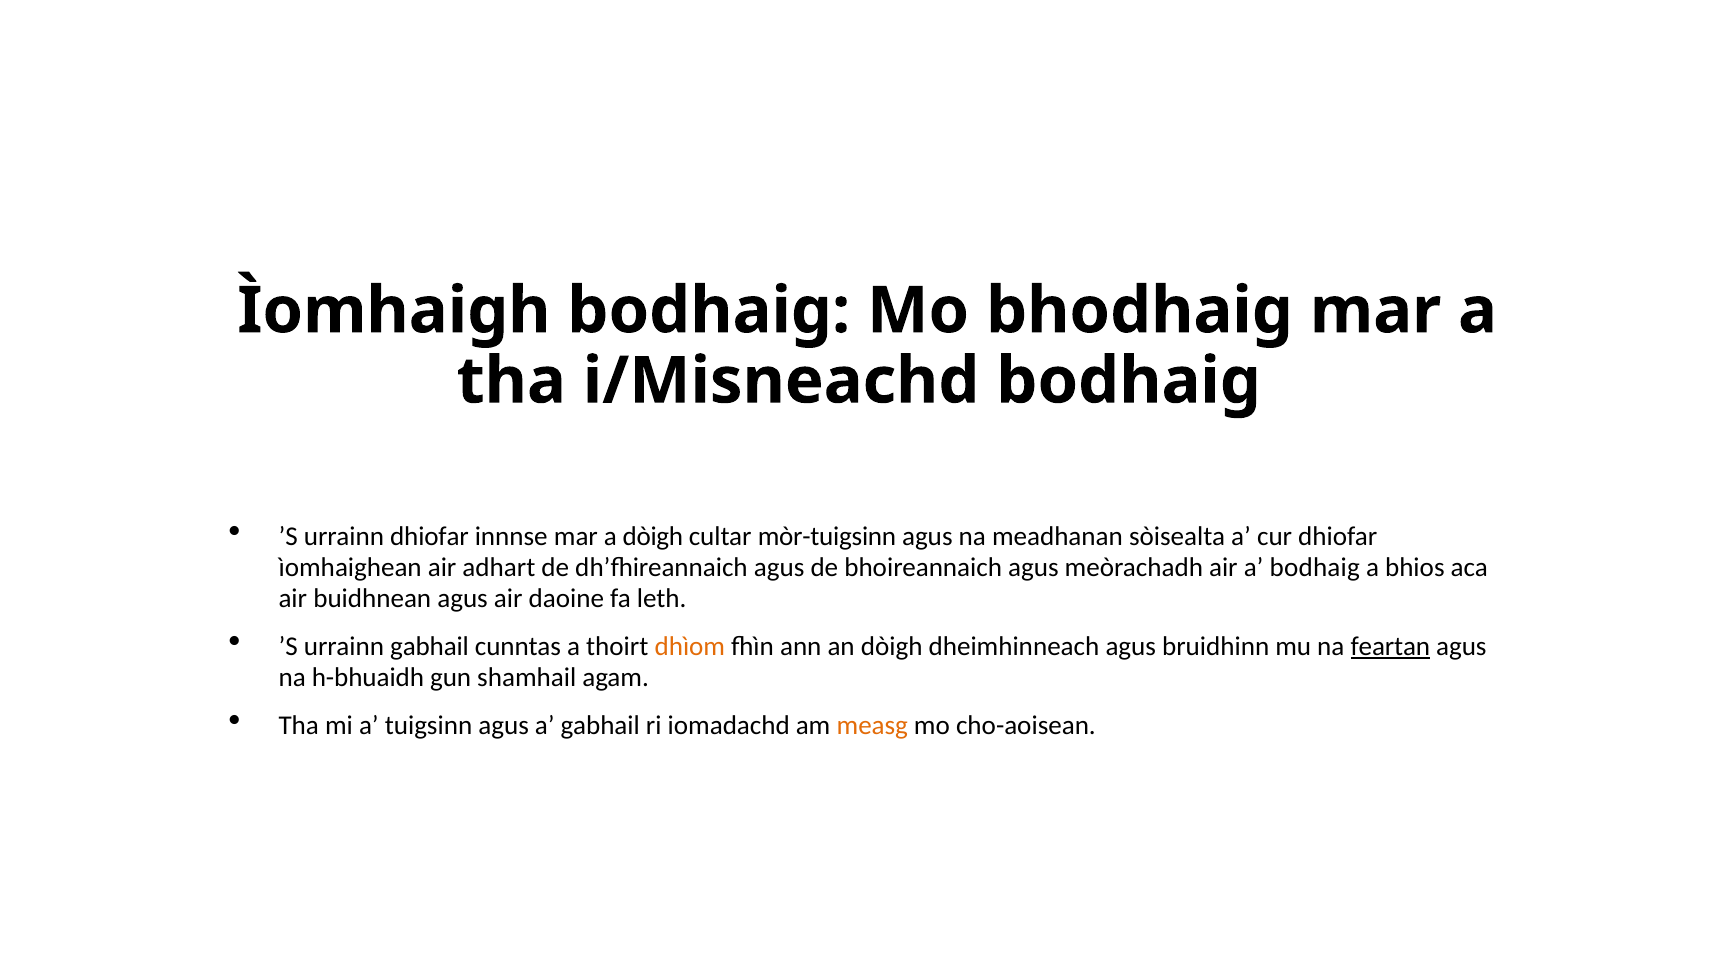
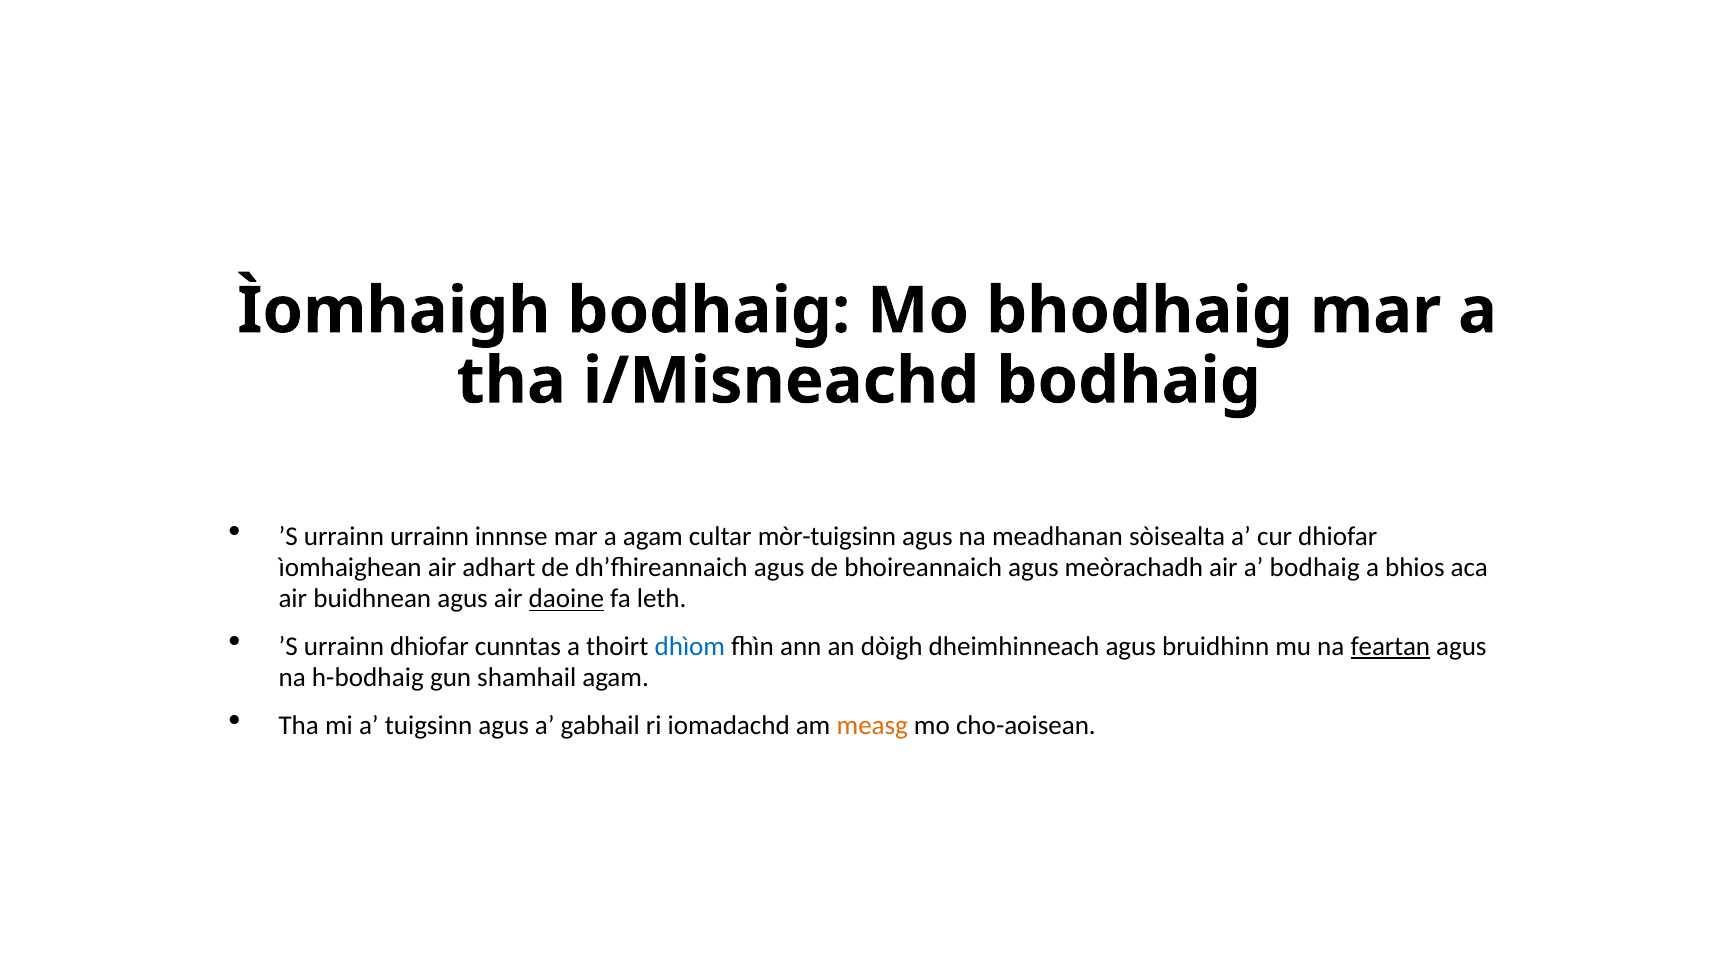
urrainn dhiofar: dhiofar -> urrainn (430, 536)
a dòigh: dòigh -> agam (653, 536)
daoine underline: none -> present (566, 599)
urrainn gabhail: gabhail -> dhiofar (430, 646)
dhìom colour: orange -> blue (690, 646)
h-bhuaidh: h-bhuaidh -> h-bodhaig (368, 677)
